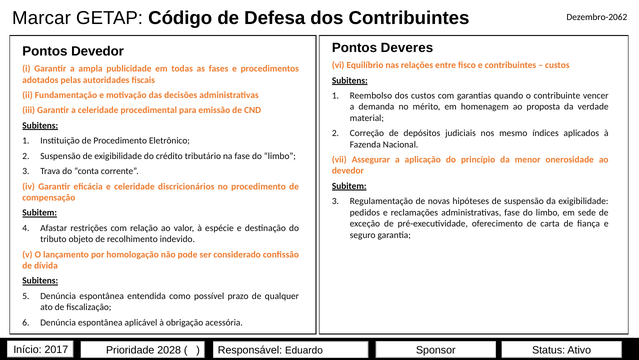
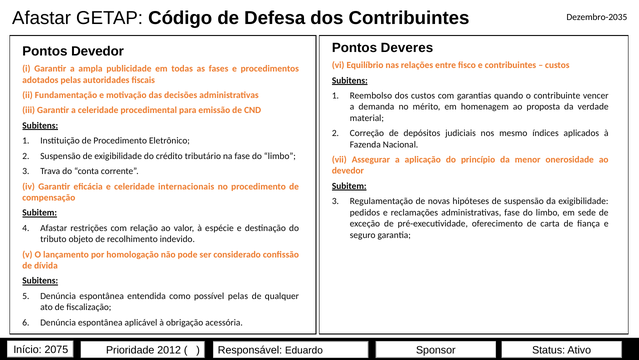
Marcar: Marcar -> Afastar (42, 18)
Dezembro-2062: Dezembro-2062 -> Dezembro-2035 (597, 17)
discricionários: discricionários -> internacionais (186, 186)
possível prazo: prazo -> pelas (238, 296)
2017: 2017 -> 2075 (56, 349)
2028: 2028 -> 2012 (169, 350)
